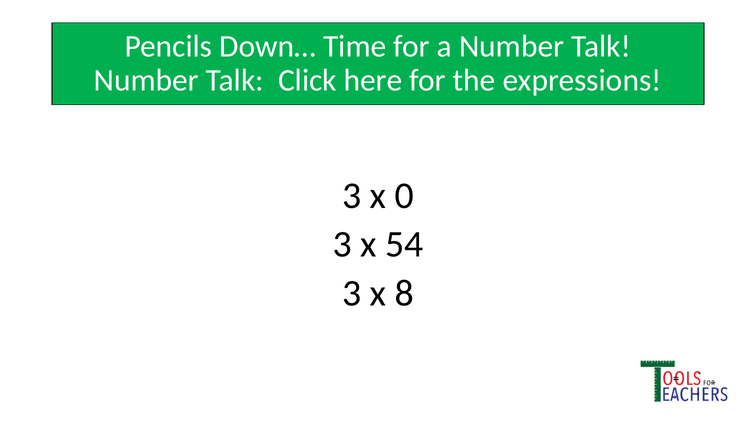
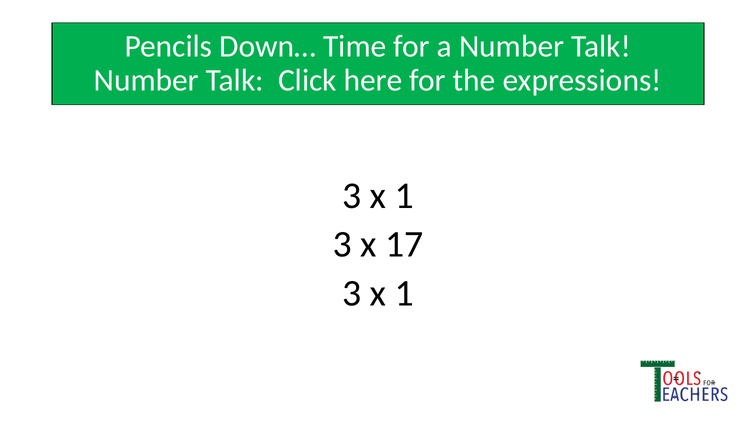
0: 0 -> 1 (404, 196)
54: 54 -> 17 (404, 245)
8: 8 -> 1 (404, 293)
